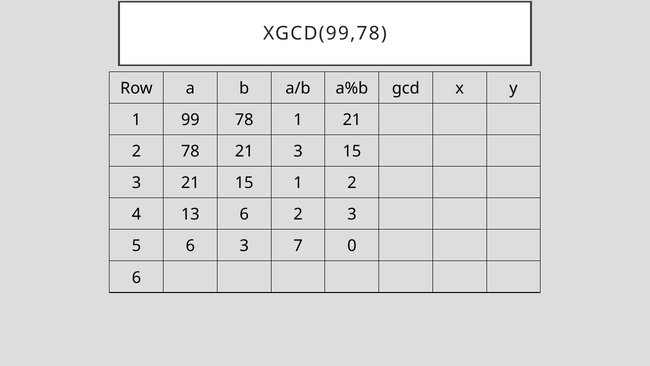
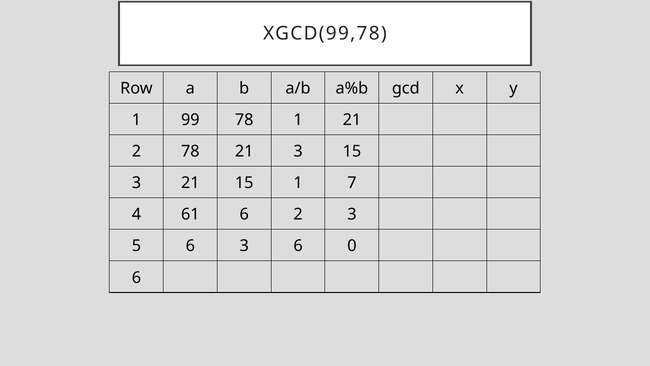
1 2: 2 -> 7 (352, 183)
13: 13 -> 61 (190, 214)
3 7: 7 -> 6 (298, 246)
